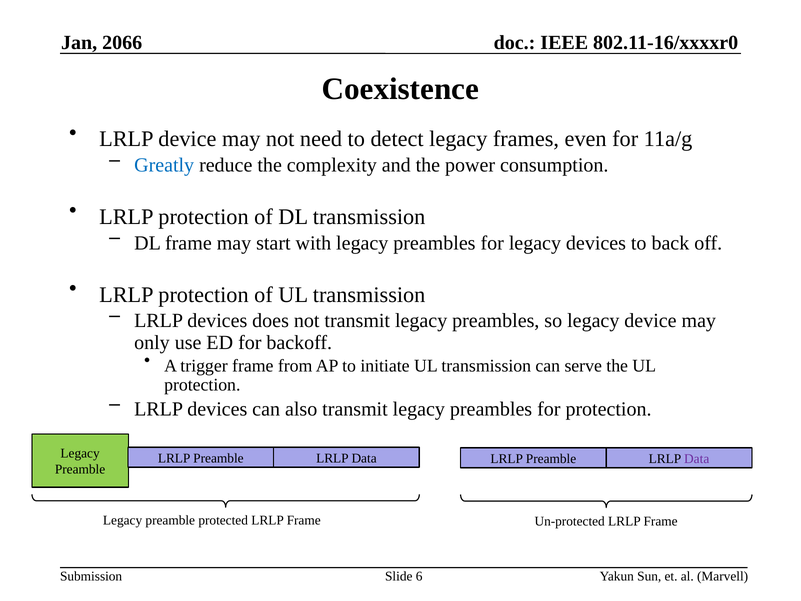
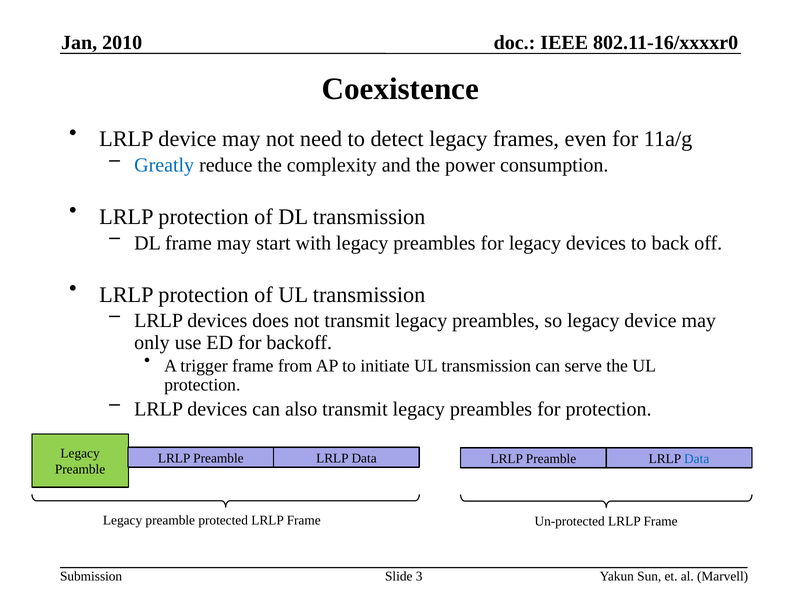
2066: 2066 -> 2010 (122, 43)
Data colour: purple -> blue (697, 458)
6: 6 -> 3 (419, 576)
